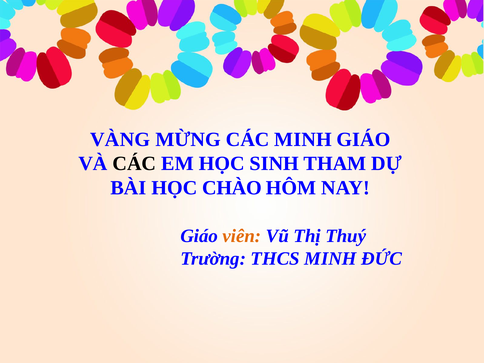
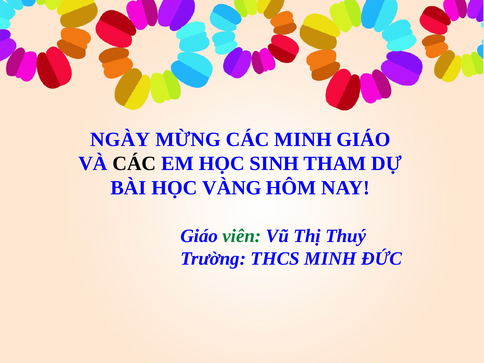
VÀNG: VÀNG -> NGÀY (120, 139)
CHÀO: CHÀO -> VÀNG (232, 188)
viên colour: orange -> green (242, 236)
